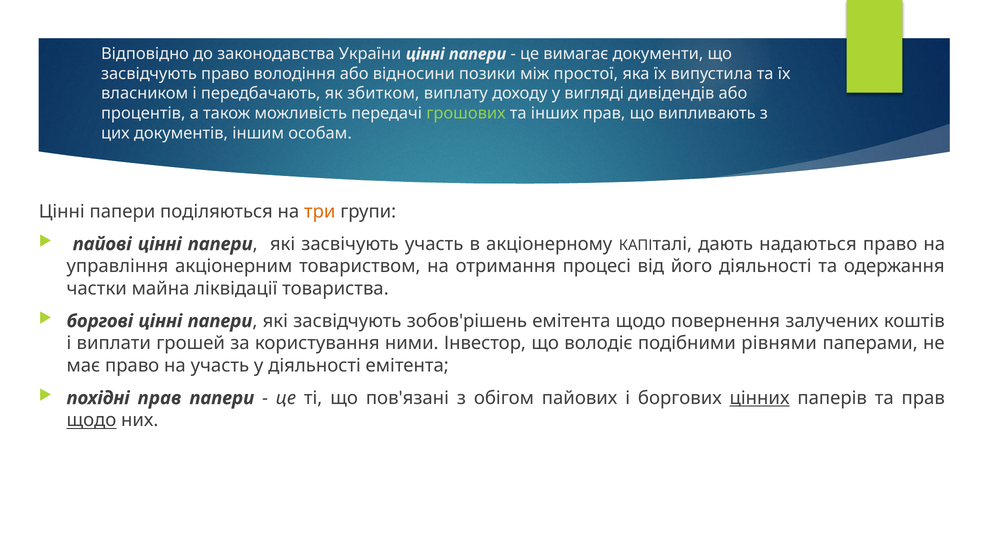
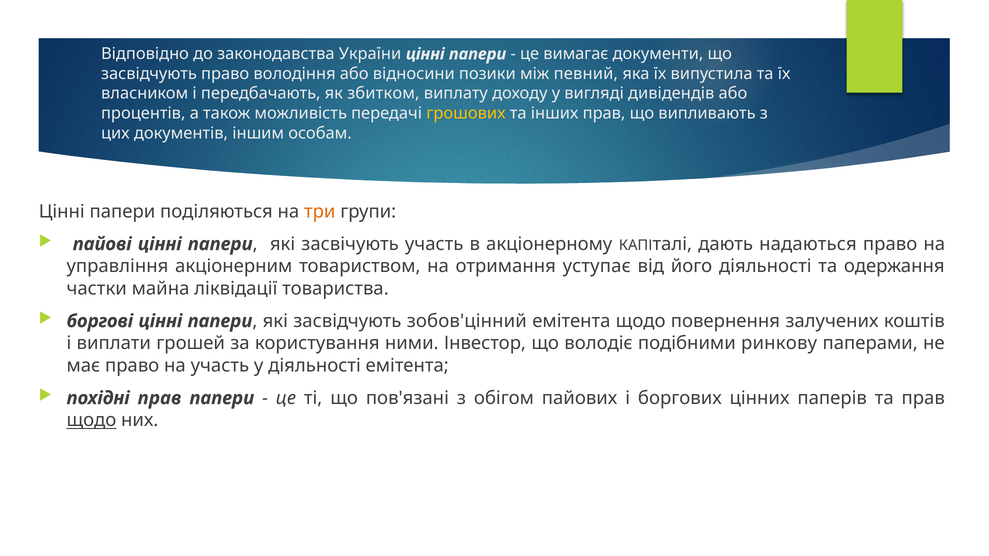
простої: простої -> певний (586, 74)
грошових colour: light green -> yellow (466, 113)
процесі: процесі -> уступає (597, 266)
зобов'рішень: зобов'рішень -> зобов'цінний (467, 321)
рівнями: рівнями -> ринкову (779, 344)
цінних underline: present -> none (760, 398)
